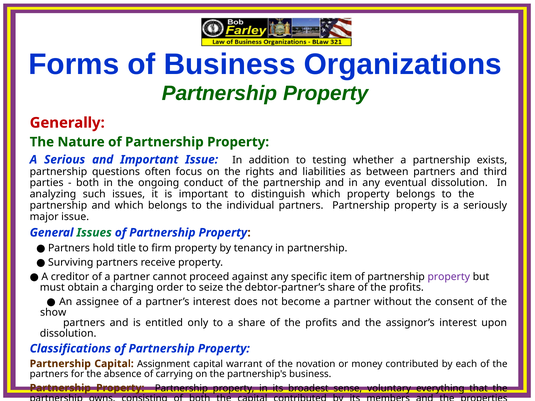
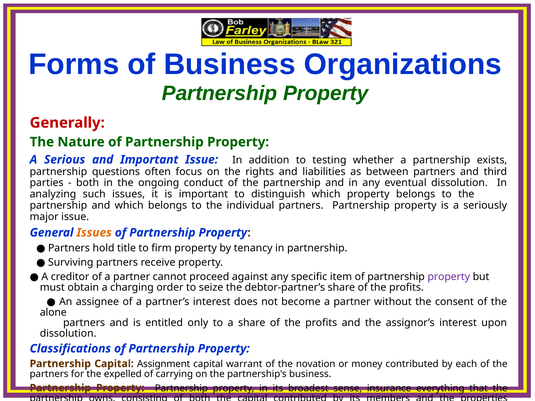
Issues colour: green -> orange (94, 233)
show: show -> alone (53, 312)
absence: absence -> expelled (123, 374)
voluntary: voluntary -> insurance (389, 388)
